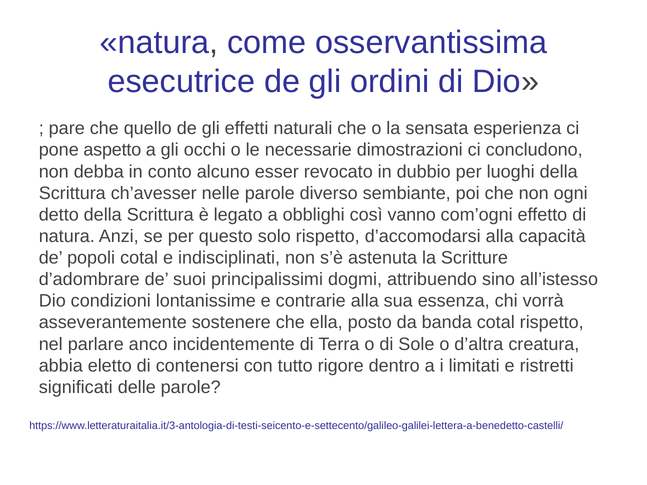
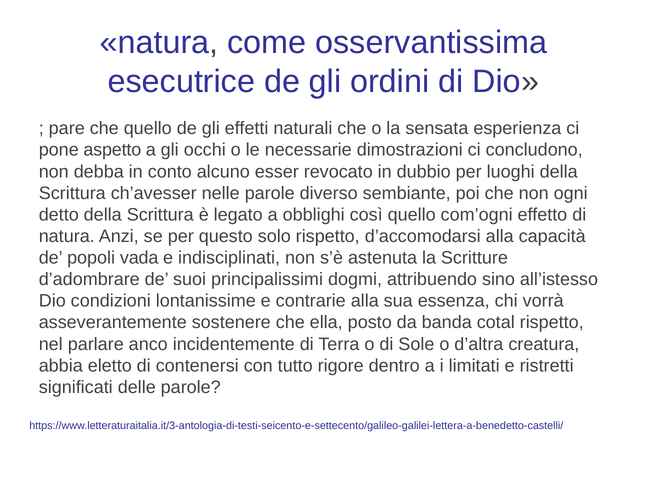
così vanno: vanno -> quello (412, 215)
popoli cotal: cotal -> vada (139, 258)
